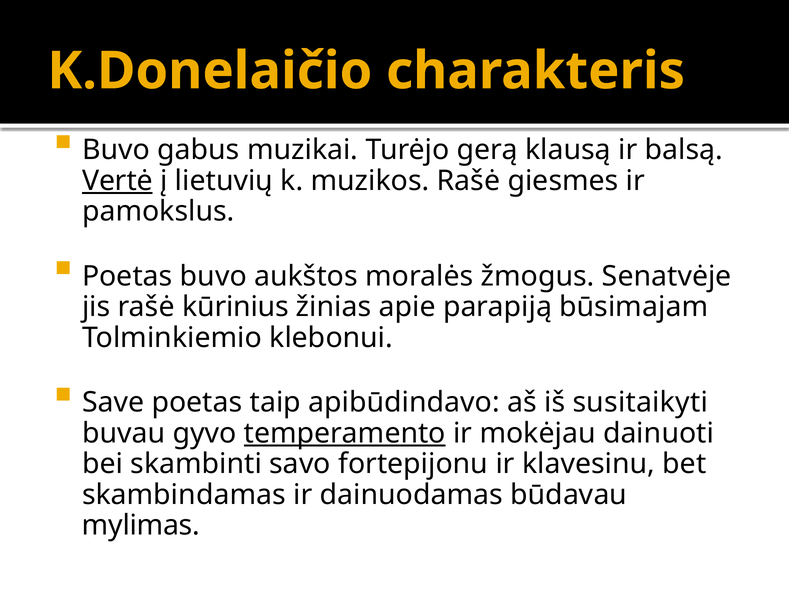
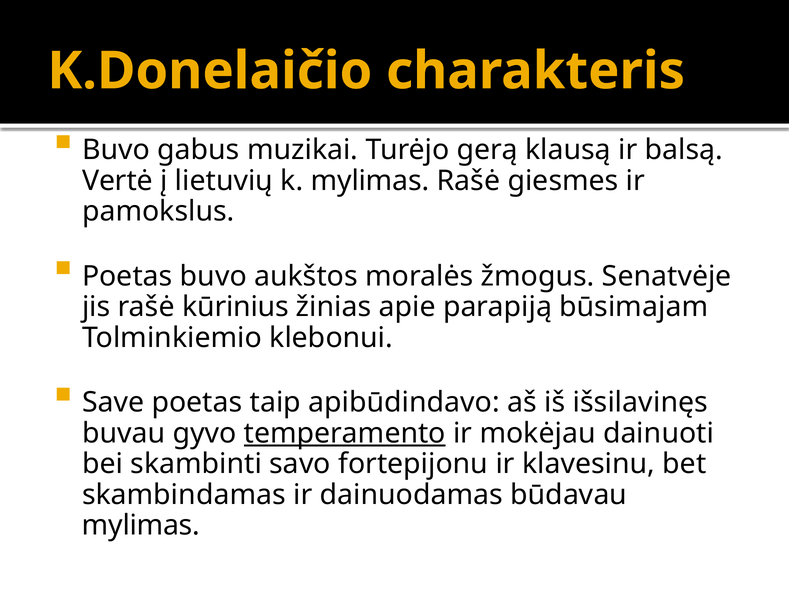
Vertė underline: present -> none (117, 181)
k muzikos: muzikos -> mylimas (370, 181)
susitaikyti: susitaikyti -> išsilavinęs (640, 403)
